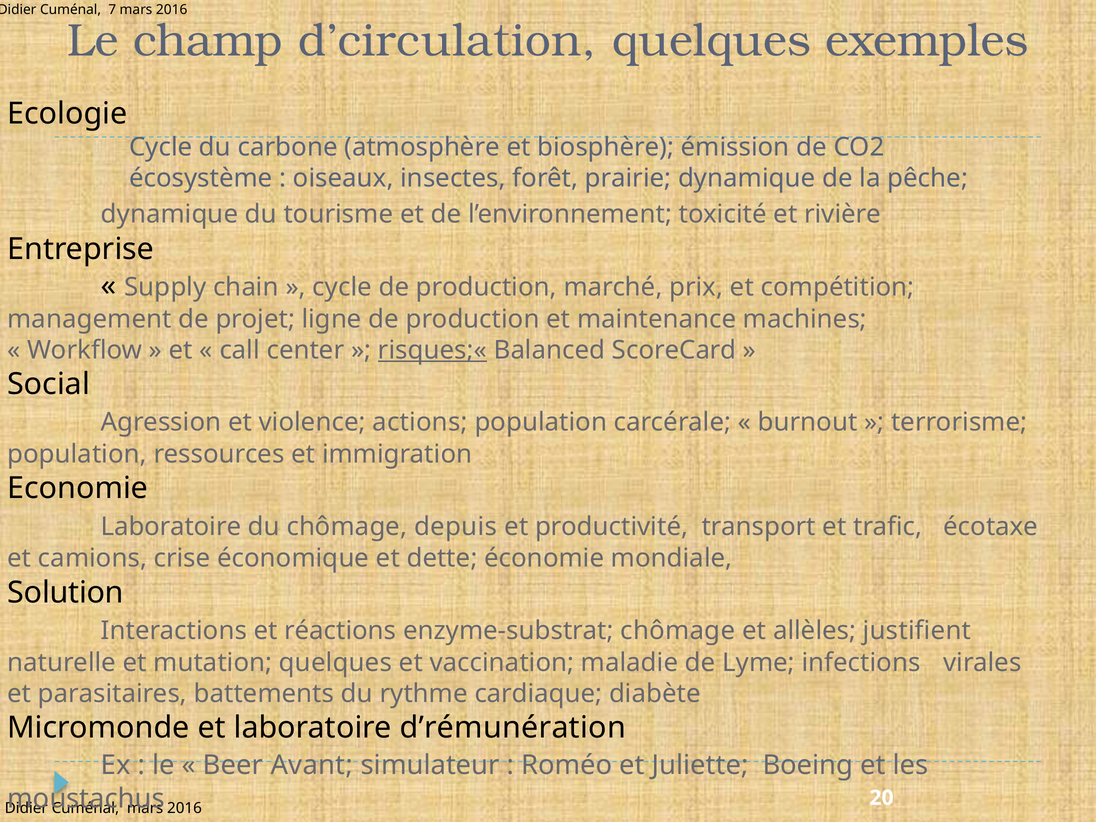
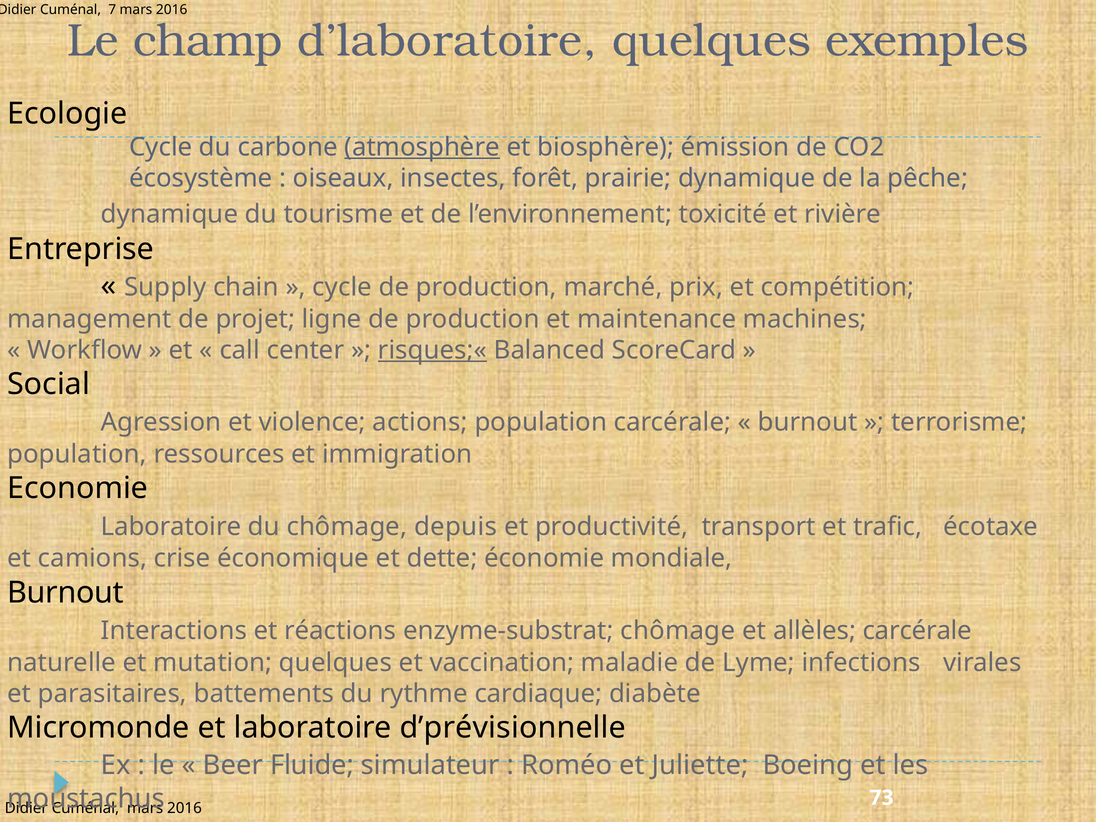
d’circulation: d’circulation -> d’laboratoire (447, 40)
atmosphère underline: none -> present (422, 147)
Solution: Solution -> Burnout (66, 593)
allèles justifient: justifient -> carcérale (917, 631)
d’rémunération: d’rémunération -> d’prévisionnelle (513, 728)
Avant: Avant -> Fluide (312, 765)
20: 20 -> 73 (881, 798)
